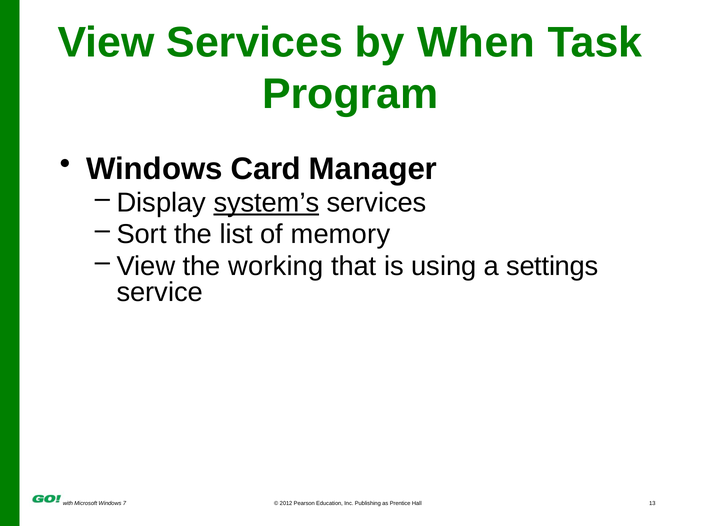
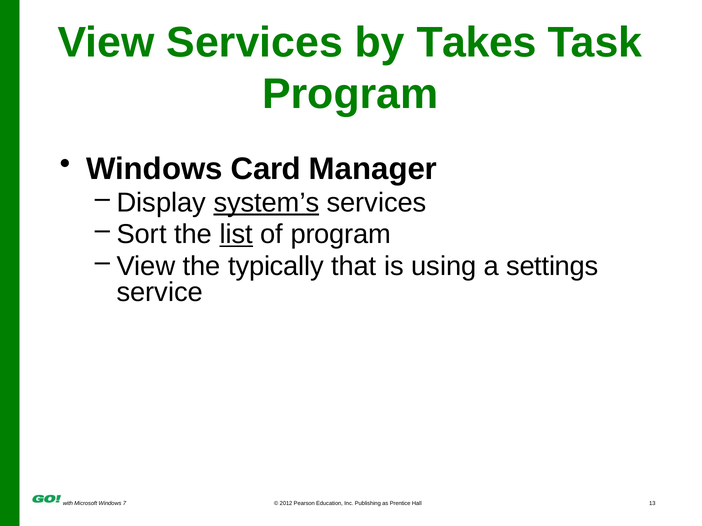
When: When -> Takes (476, 43)
list underline: none -> present (236, 235)
of memory: memory -> program (341, 235)
working: working -> typically (276, 266)
